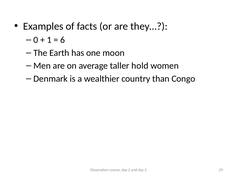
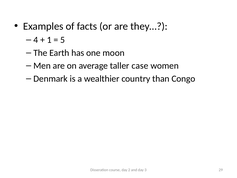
0: 0 -> 4 (36, 40)
6: 6 -> 5 (63, 40)
hold: hold -> case (140, 66)
